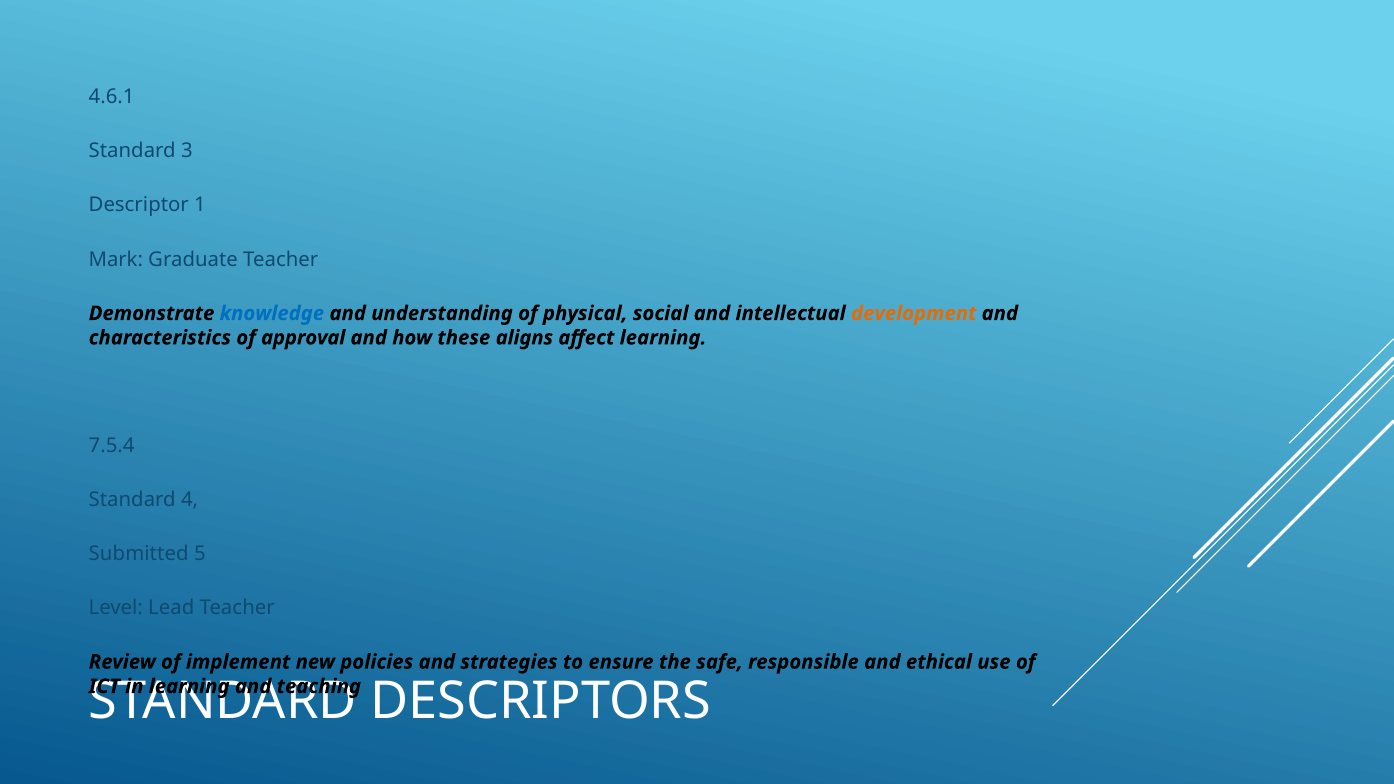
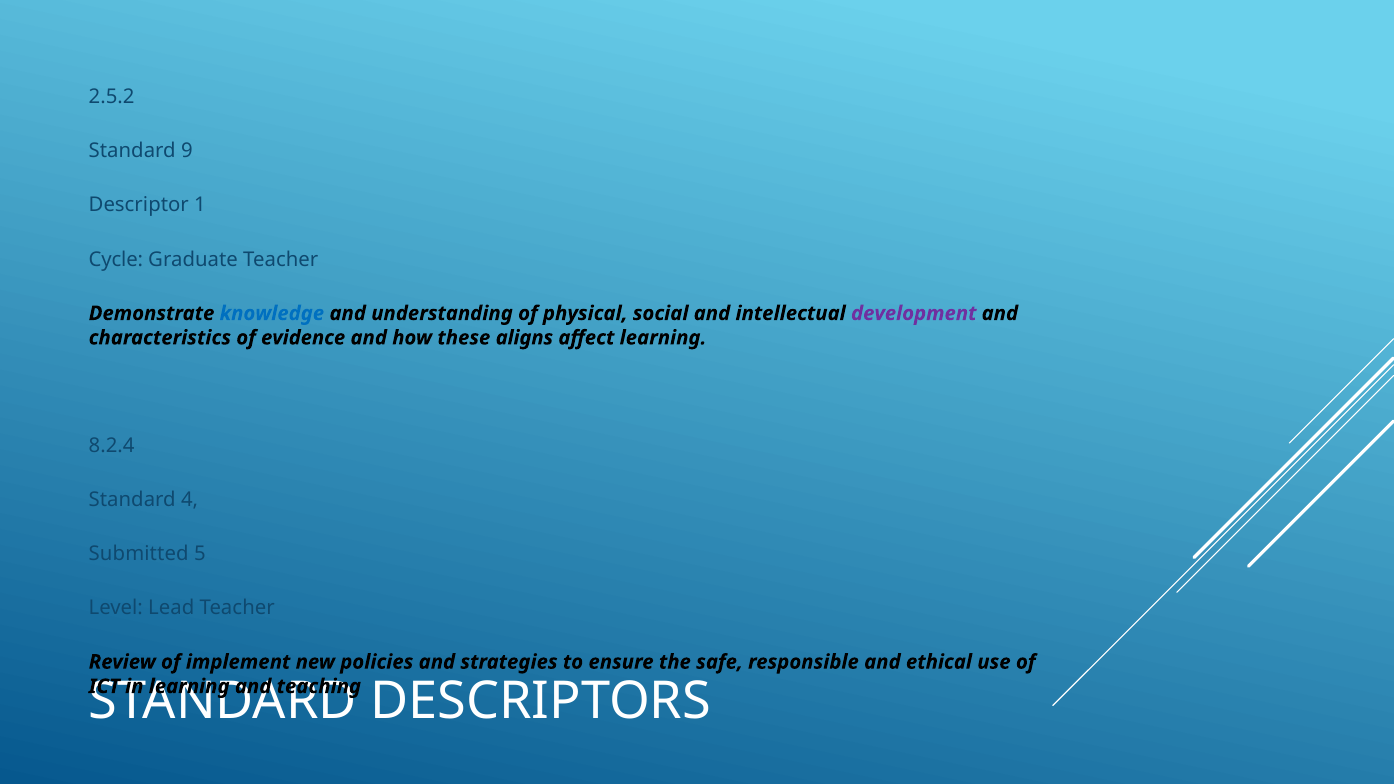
4.6.1: 4.6.1 -> 2.5.2 (112, 97)
3: 3 -> 9 (187, 151)
Mark: Mark -> Cycle (116, 259)
development colour: orange -> purple (914, 313)
approval: approval -> evidence (303, 338)
7.5.4: 7.5.4 -> 8.2.4 (112, 446)
